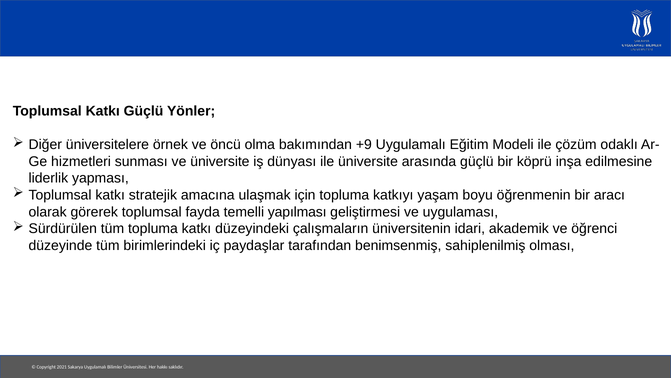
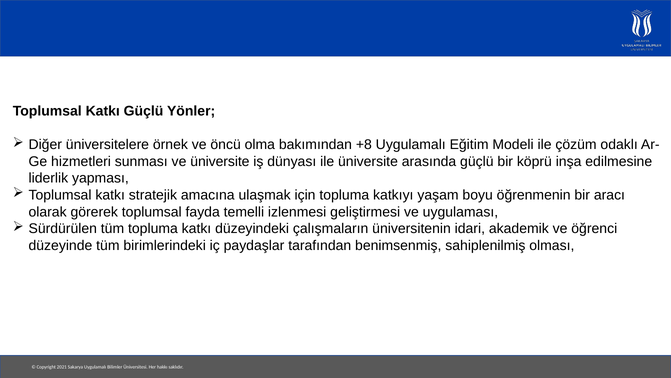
+9: +9 -> +8 (364, 144)
yapılması: yapılması -> izlenmesi (297, 212)
